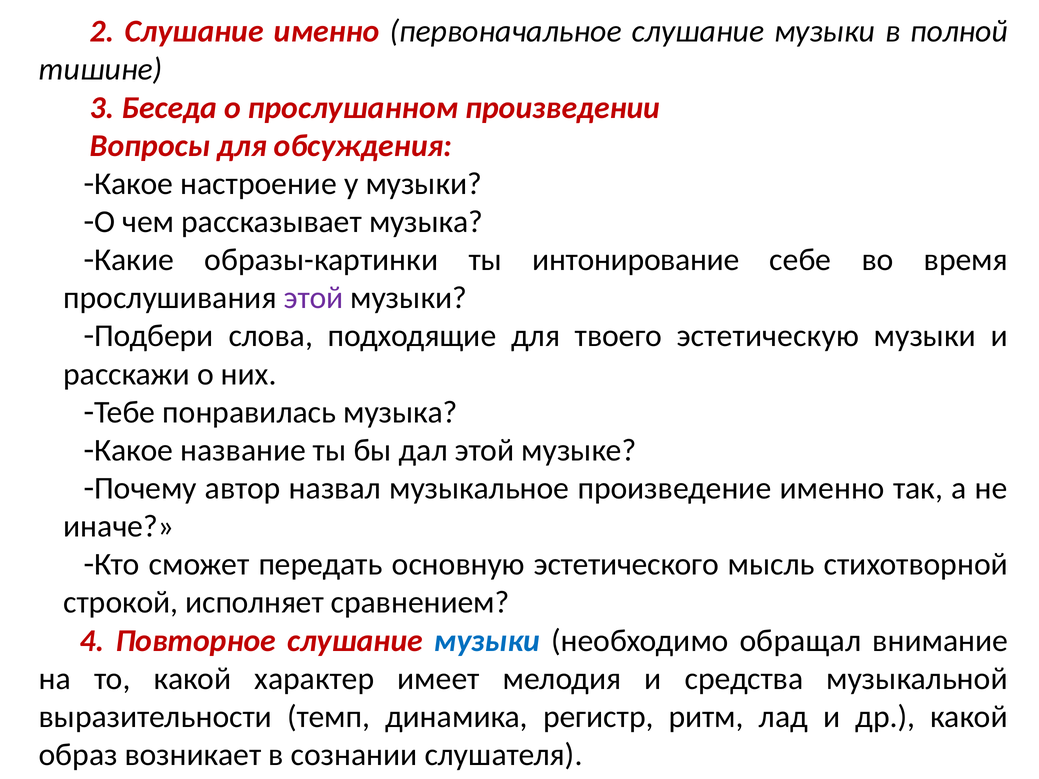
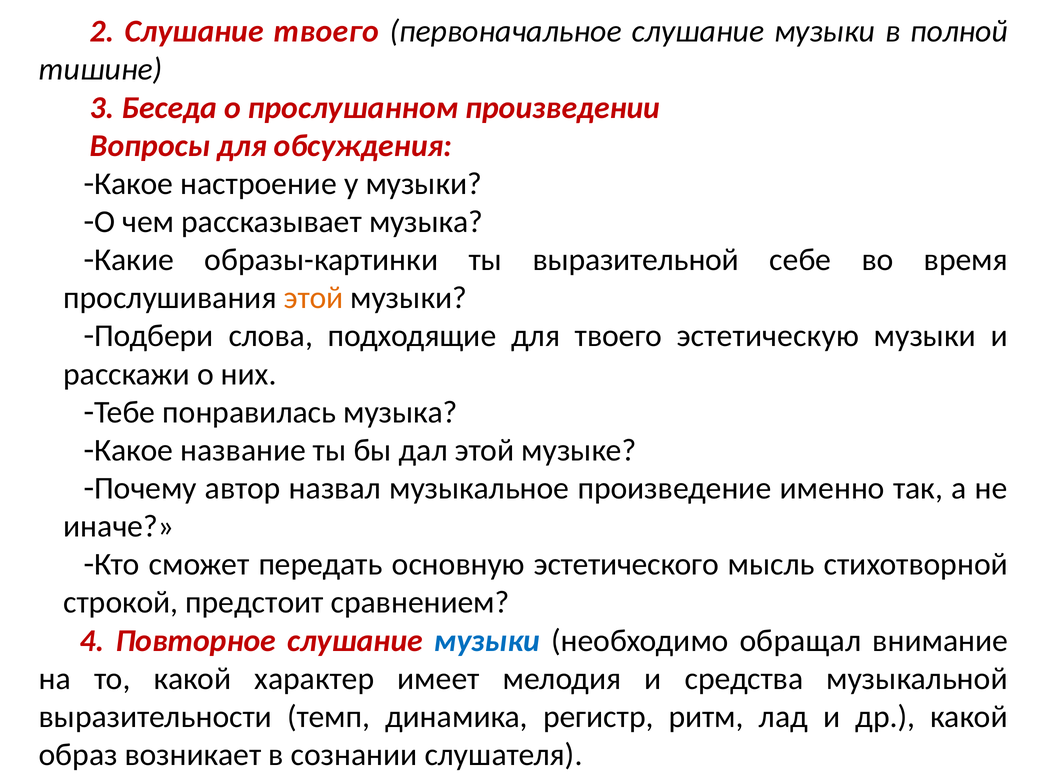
Слушание именно: именно -> твоего (327, 31)
интонирование: интонирование -> выразительной (636, 260)
этой colour: purple -> orange (314, 298)
исполняет: исполняет -> предстоит (255, 603)
